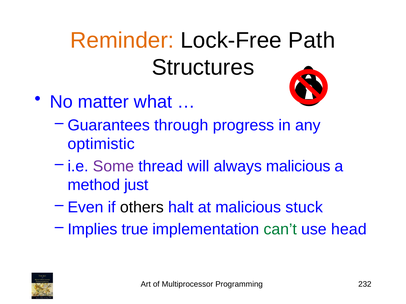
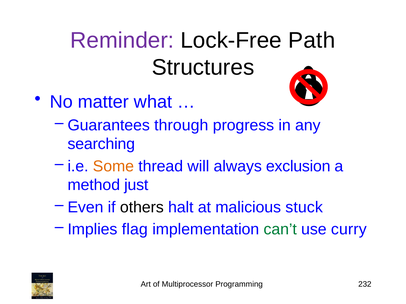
Reminder colour: orange -> purple (122, 40)
optimistic: optimistic -> searching (101, 144)
Some colour: purple -> orange (113, 166)
always malicious: malicious -> exclusion (298, 166)
true: true -> flag (135, 230)
head: head -> curry (349, 230)
